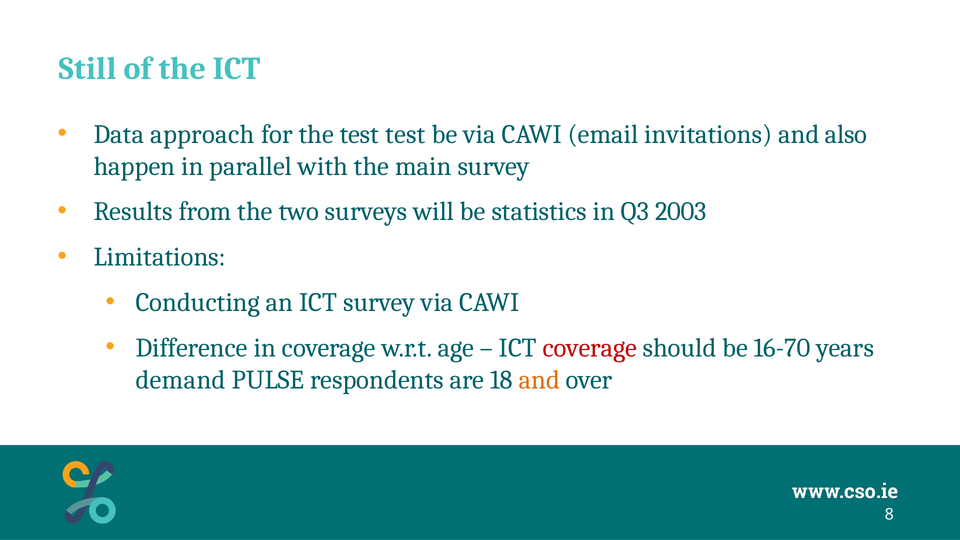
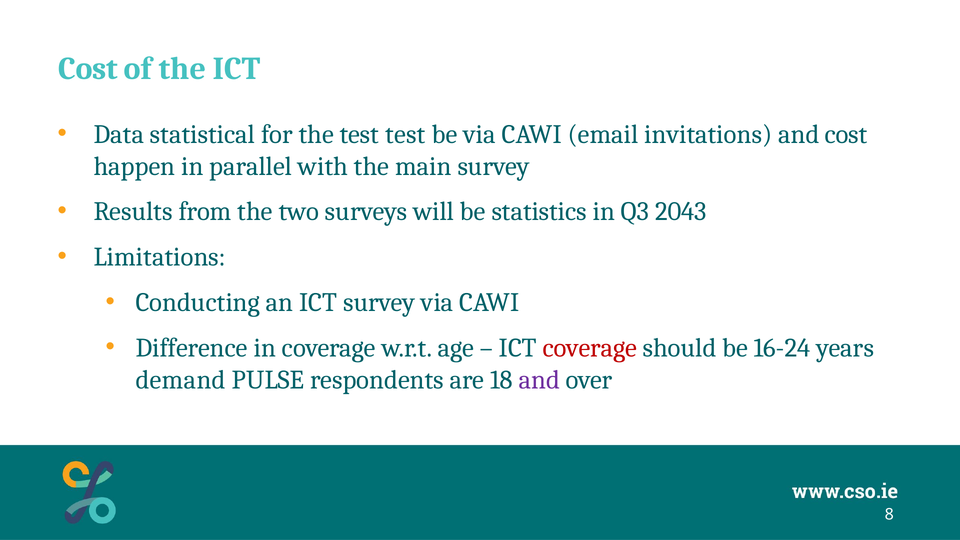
Still: Still -> Cost (88, 69)
approach: approach -> statistical (203, 134)
and also: also -> cost (846, 134)
2003: 2003 -> 2043 (681, 212)
16-70: 16-70 -> 16-24 (782, 348)
and colour: orange -> purple (539, 380)
